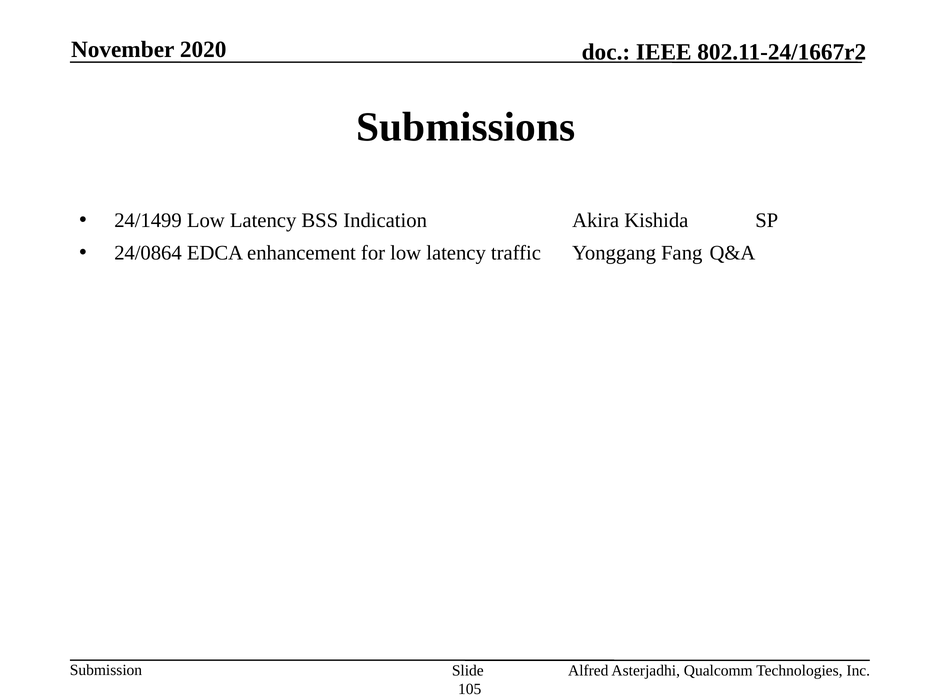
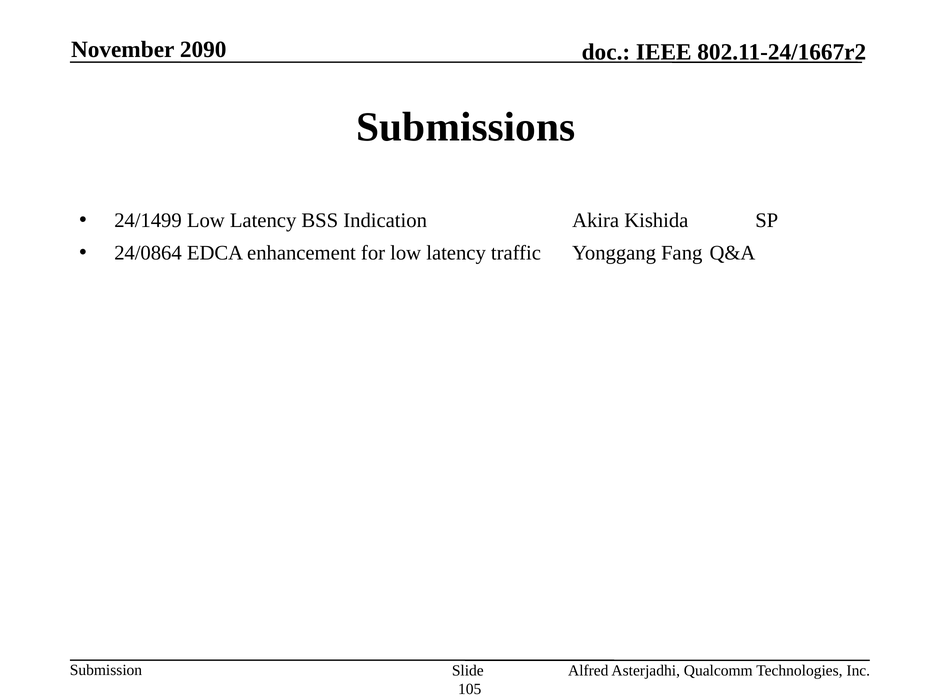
2020: 2020 -> 2090 (203, 49)
